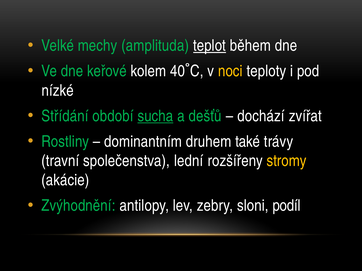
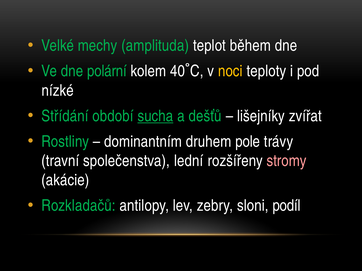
teplot underline: present -> none (209, 46)
keřové: keřové -> polární (107, 71)
dochází: dochází -> lišejníky (261, 116)
také: také -> pole (248, 142)
stromy colour: yellow -> pink (287, 161)
Zvýhodnění: Zvýhodnění -> Rozkladačů (78, 206)
